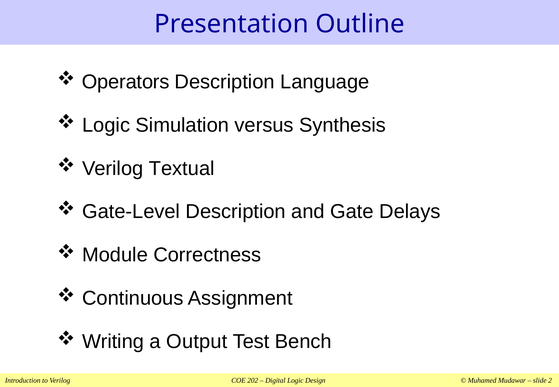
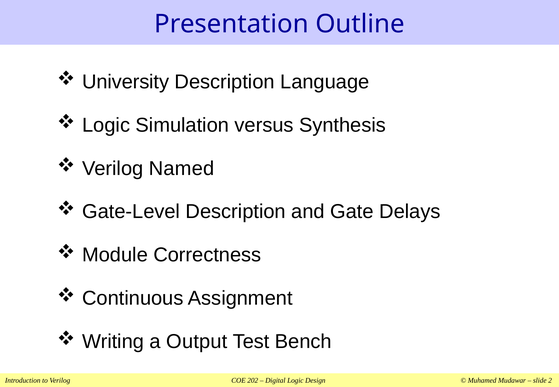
Operators: Operators -> University (126, 82)
Textual: Textual -> Named (182, 168)
